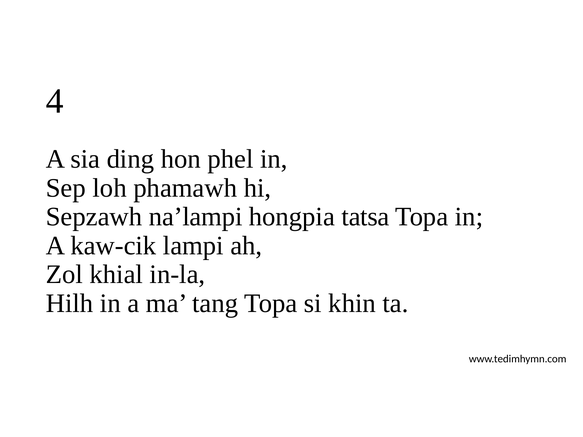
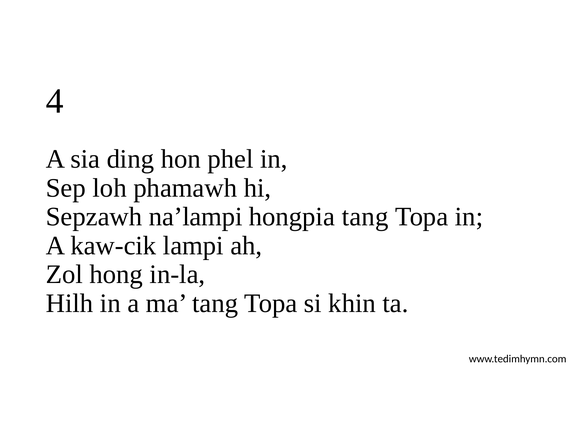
hongpia tatsa: tatsa -> tang (365, 217)
khial: khial -> hong (116, 275)
